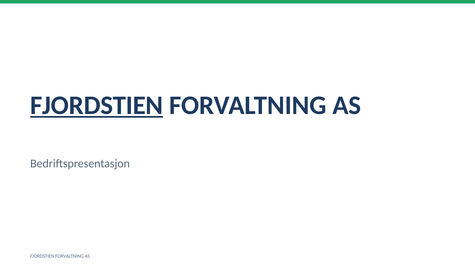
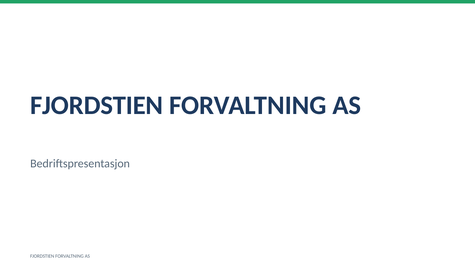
FJORDSTIEN underline: present -> none (97, 105)
